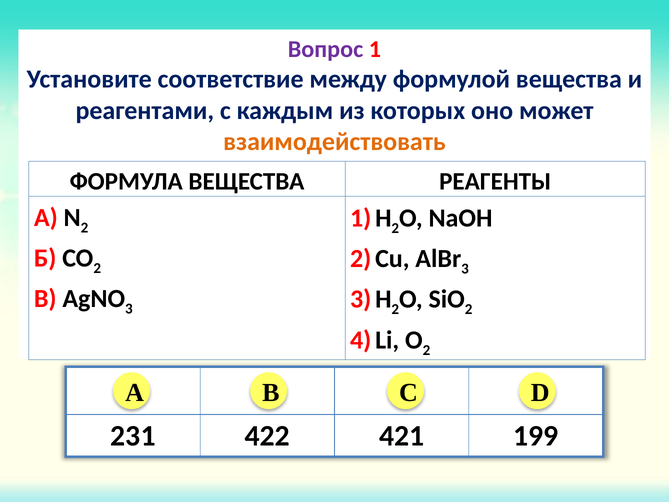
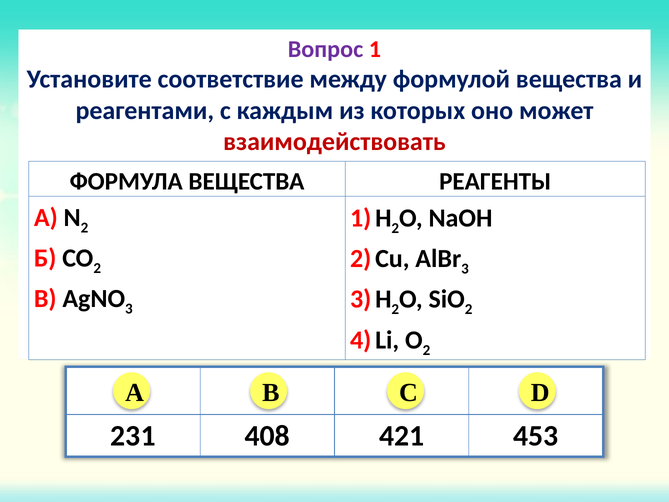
взаимодействовать colour: orange -> red (334, 142)
422: 422 -> 408 (267, 436)
199: 199 -> 453 (536, 436)
